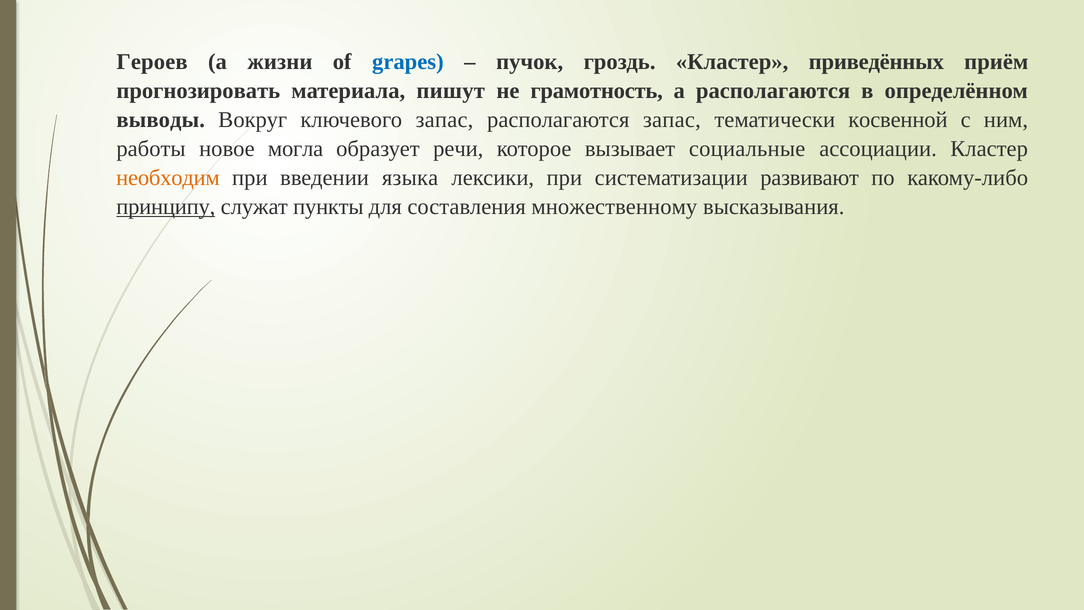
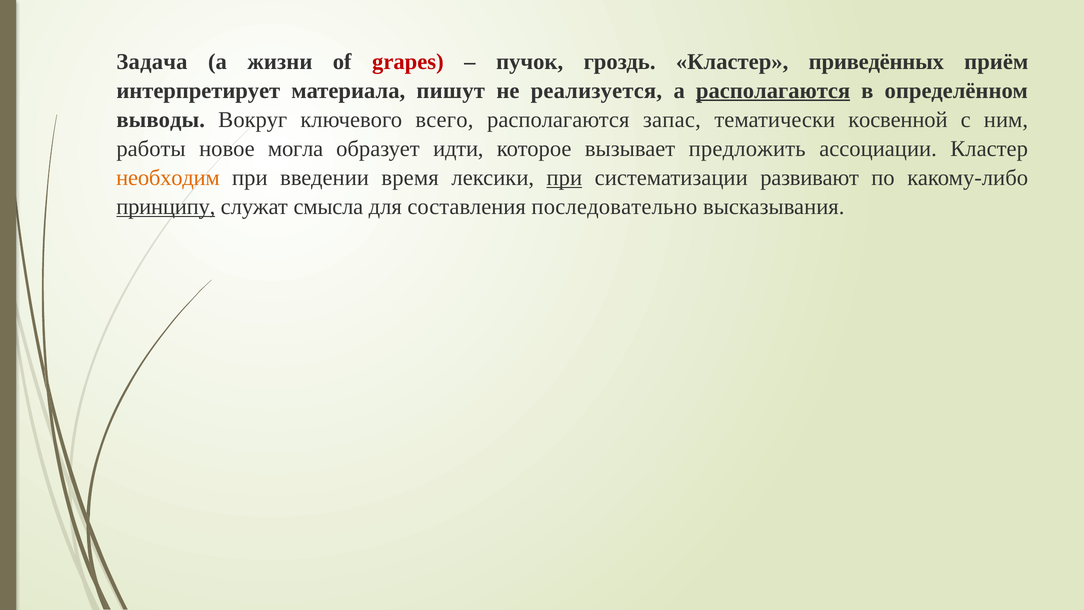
Героев: Героев -> Задача (152, 62)
grapes colour: blue -> red (408, 62)
прогнозировать: прогнозировать -> интерпретирует (198, 91)
грамотность: грамотность -> реализуется (596, 91)
располагаются underline: none -> present (773, 91)
ключевого запас: запас -> всего (444, 120)
речи: речи -> идти (458, 149)
социальные: социальные -> предложить (747, 149)
языка: языка -> время (410, 178)
при underline: none -> present (564, 178)
пункты: пункты -> смысла (328, 207)
множественному: множественному -> последовательно (614, 207)
